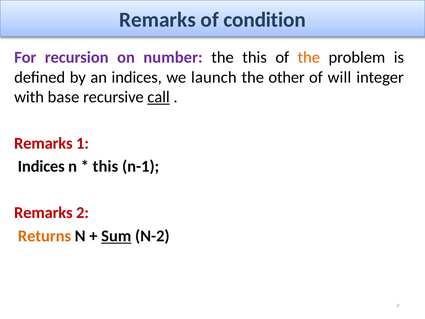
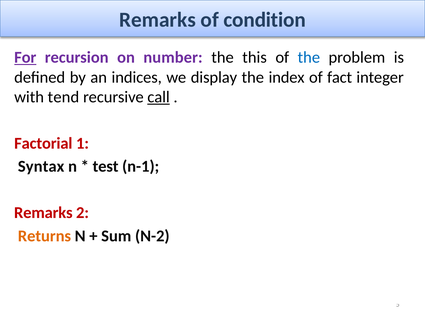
For underline: none -> present (25, 57)
the colour: orange -> blue (309, 57)
launch: launch -> display (214, 77)
other: other -> index (287, 77)
will: will -> fact (340, 77)
base: base -> tend (63, 97)
Remarks: Remarks -> Factorial (43, 143)
Indices: Indices -> Syntax (41, 166)
this: this -> test (106, 166)
Sum underline: present -> none (116, 236)
